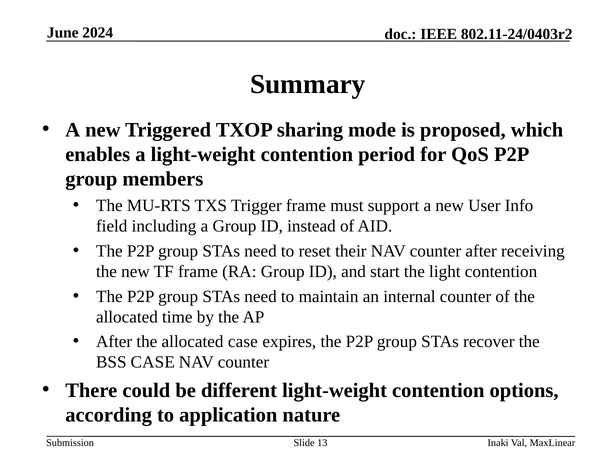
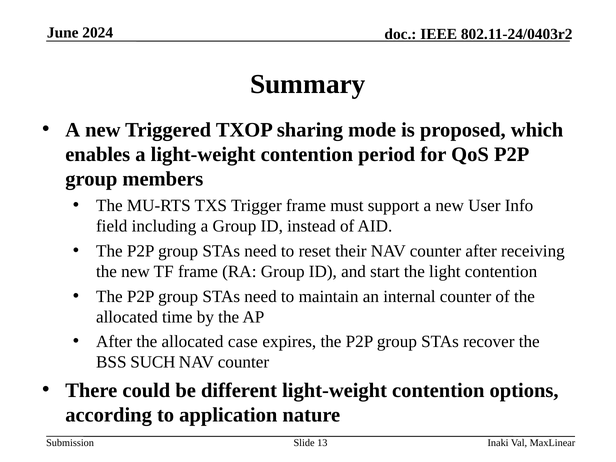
BSS CASE: CASE -> SUCH (153, 362)
